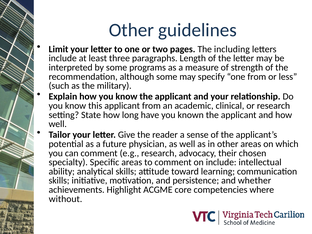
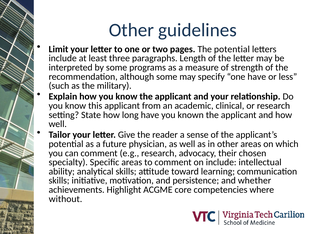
The including: including -> potential (232, 49)
one from: from -> have (257, 77)
